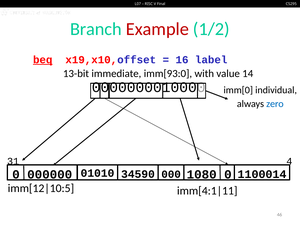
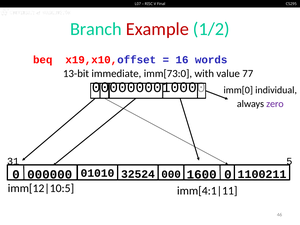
beq underline: present -> none (43, 60)
label: label -> words (211, 60)
imm[93:0: imm[93:0 -> imm[73:0 (168, 74)
14: 14 -> 77 (248, 74)
zero colour: blue -> purple (275, 104)
4: 4 -> 5 (289, 161)
34590: 34590 -> 32524 (138, 174)
1080: 1080 -> 1600 (202, 174)
1100014: 1100014 -> 1100211 (262, 174)
